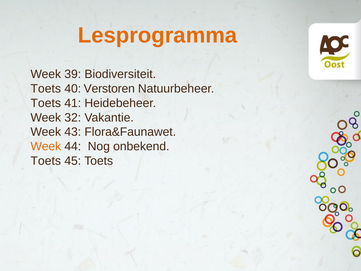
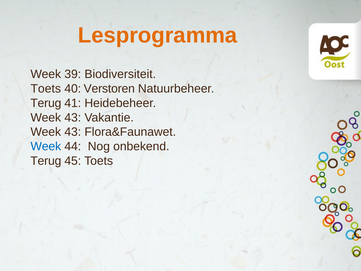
Toets: Toets -> Terug (46, 103)
32: 32 -> 43 (73, 117)
Week colour: orange -> blue (46, 146)
Toets: Toets -> Terug (46, 161)
